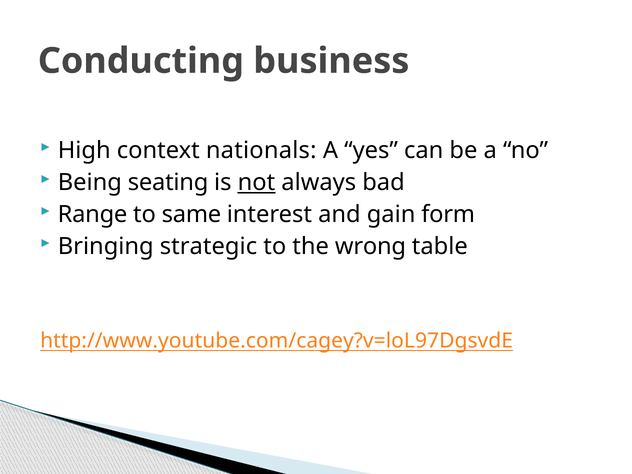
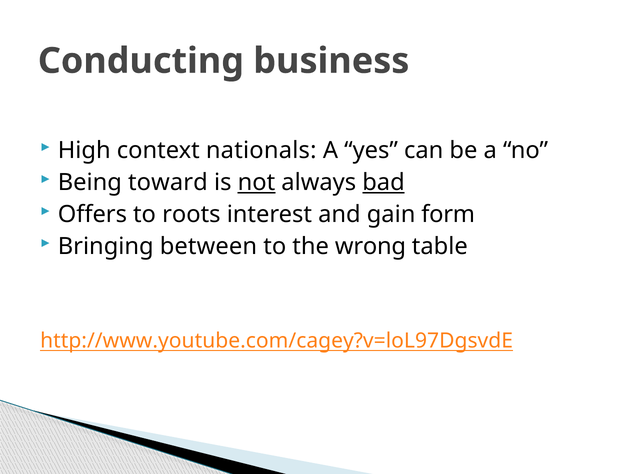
seating: seating -> toward (168, 183)
bad underline: none -> present (384, 183)
Range: Range -> Offers (92, 215)
same: same -> roots (191, 215)
strategic: strategic -> between (208, 247)
